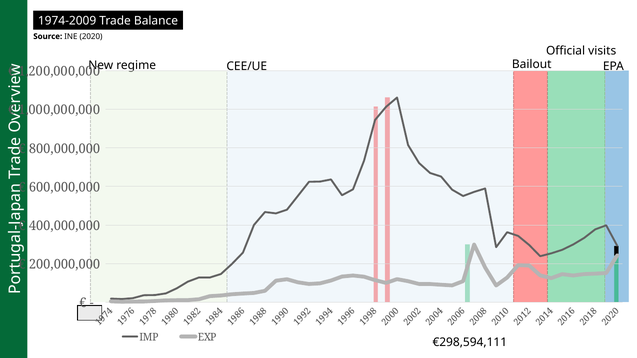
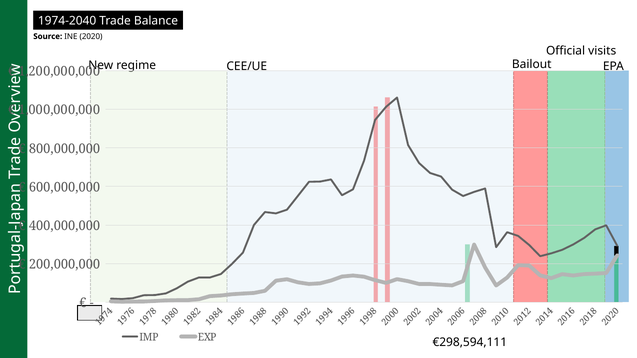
1974-2009: 1974-2009 -> 1974-2040 (67, 21)
